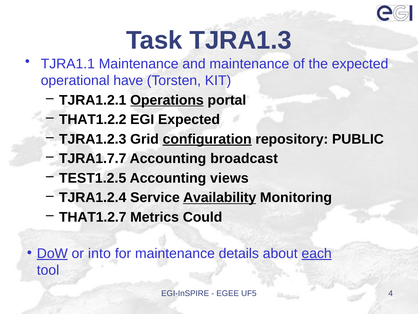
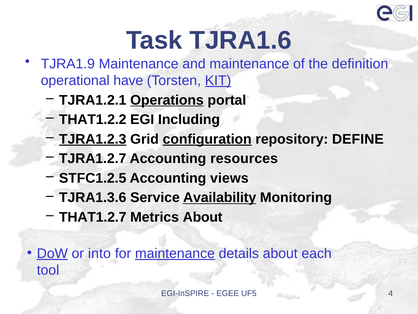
TJRA1.3: TJRA1.3 -> TJRA1.6 (241, 40)
TJRA1.1: TJRA1.1 -> TJRA1.9 (68, 64)
the expected: expected -> definition (360, 64)
KIT underline: none -> present (218, 80)
EGI Expected: Expected -> Including (189, 119)
TJRA1.2.3 underline: none -> present (93, 139)
PUBLIC: PUBLIC -> DEFINE (358, 139)
TJRA1.7.7: TJRA1.7.7 -> TJRA1.2.7 (93, 158)
broadcast: broadcast -> resources (244, 158)
TEST1.2.5: TEST1.2.5 -> STFC1.2.5 (93, 178)
TJRA1.2.4: TJRA1.2.4 -> TJRA1.3.6 (93, 197)
Metrics Could: Could -> About (203, 217)
maintenance underline: none -> present (175, 253)
each underline: present -> none (317, 253)
